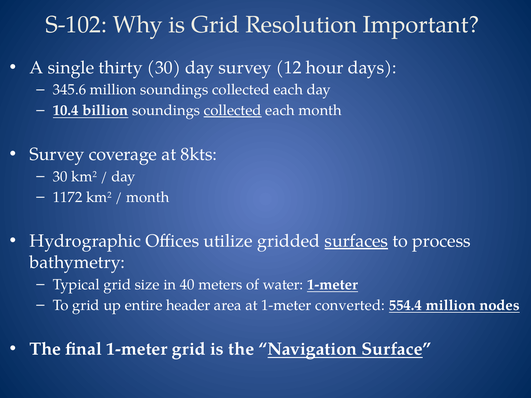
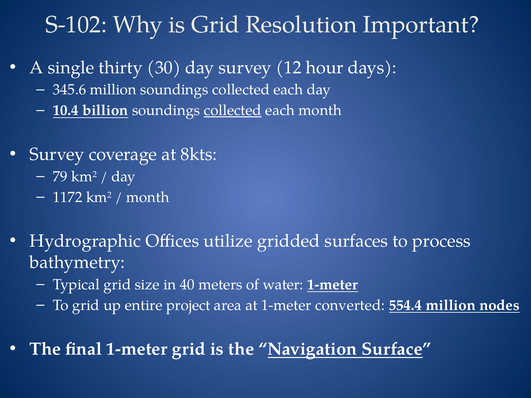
30: 30 -> 79 (60, 177)
surfaces underline: present -> none (356, 241)
header: header -> project (188, 305)
